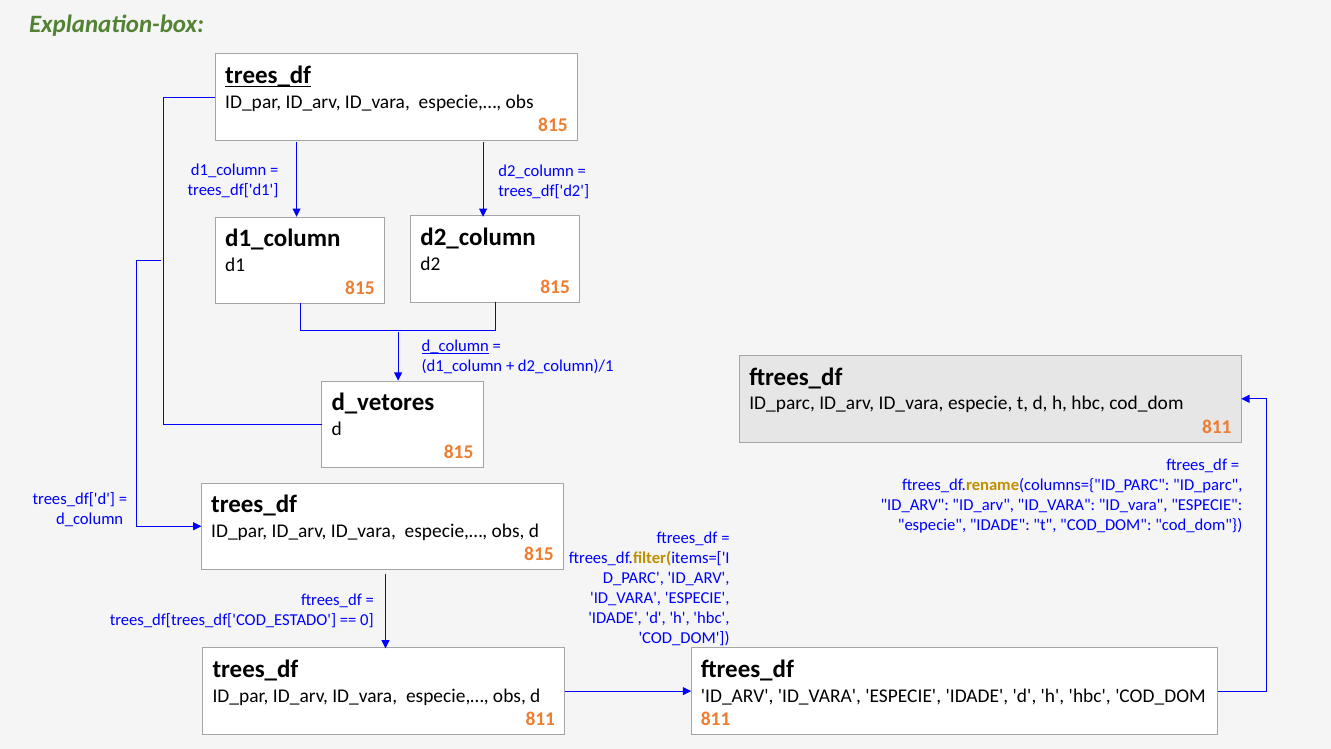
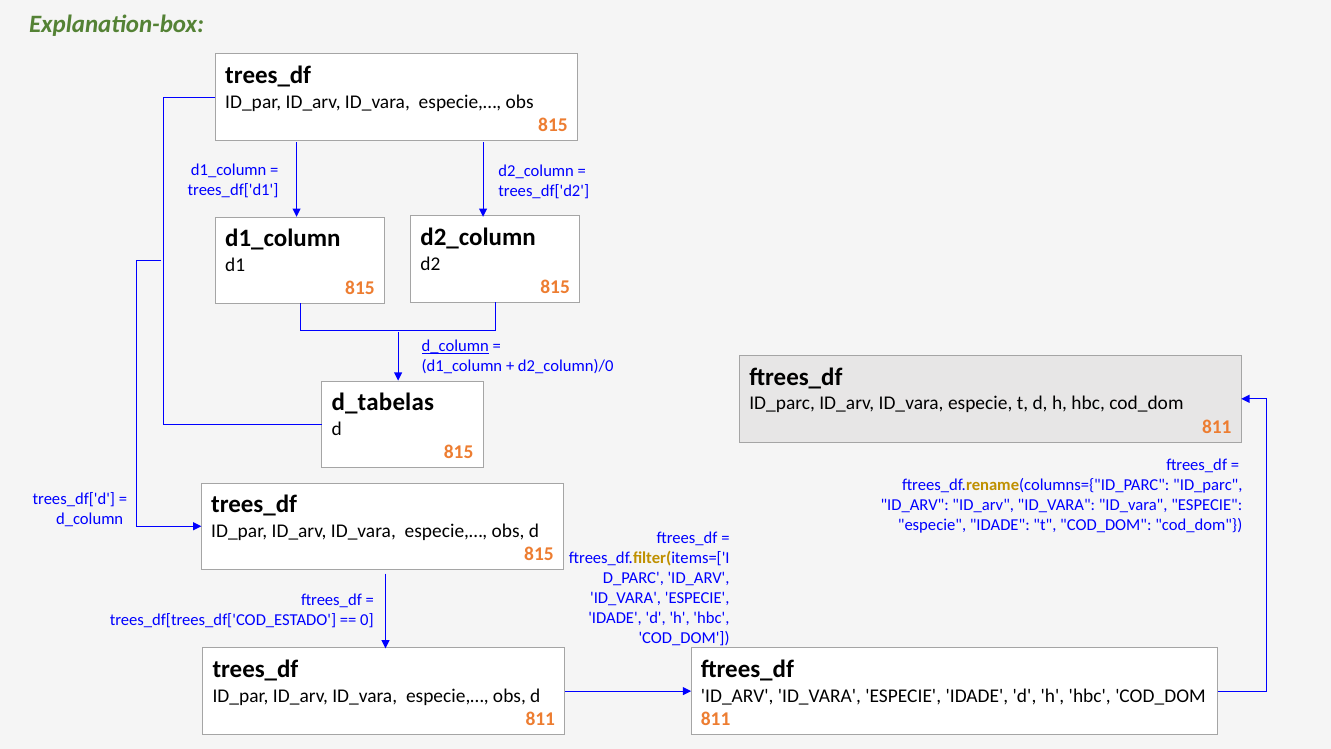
trees_df underline: present -> none (268, 76)
d2_column)/1: d2_column)/1 -> d2_column)/0 (566, 366)
d_vetores: d_vetores -> d_tabelas (383, 402)
